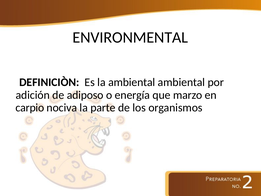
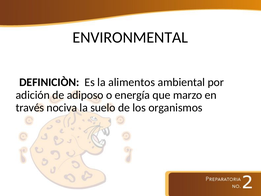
la ambiental: ambiental -> alimentos (132, 82)
carpio: carpio -> través (30, 107)
parte: parte -> suelo (103, 107)
